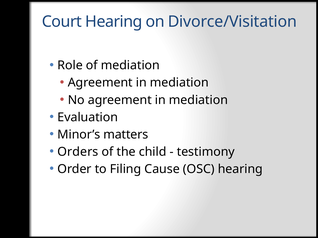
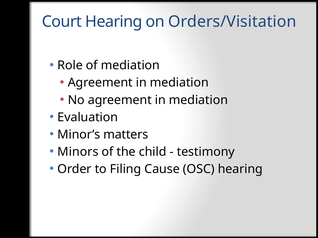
Divorce/Visitation: Divorce/Visitation -> Orders/Visitation (232, 22)
Orders: Orders -> Minors (78, 152)
